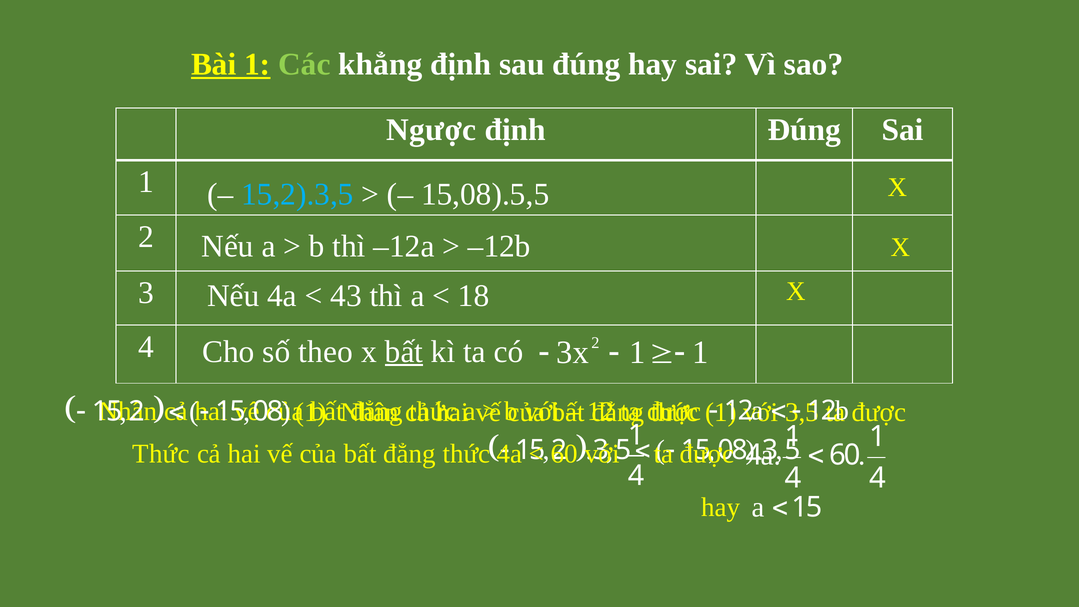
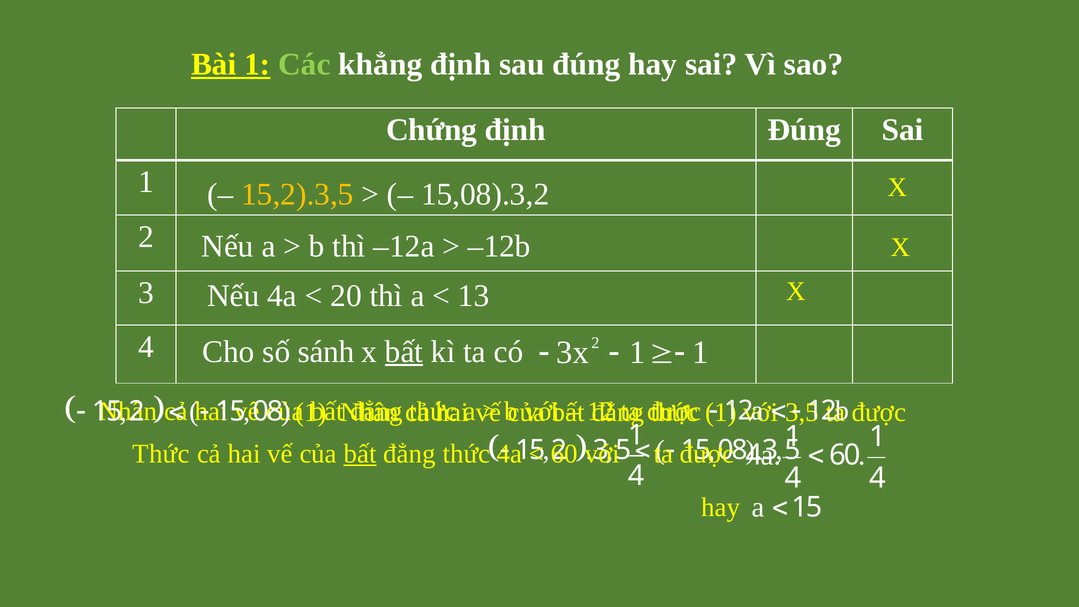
Ngược: Ngược -> Chứng (432, 130)
15,2).3,5 colour: light blue -> yellow (297, 194)
15,08).5,5: 15,08).5,5 -> 15,08).3,2 (485, 194)
43: 43 -> 20 (346, 296)
18: 18 -> 13 (474, 296)
theo: theo -> sánh (326, 352)
bất underline: none -> present (360, 454)
